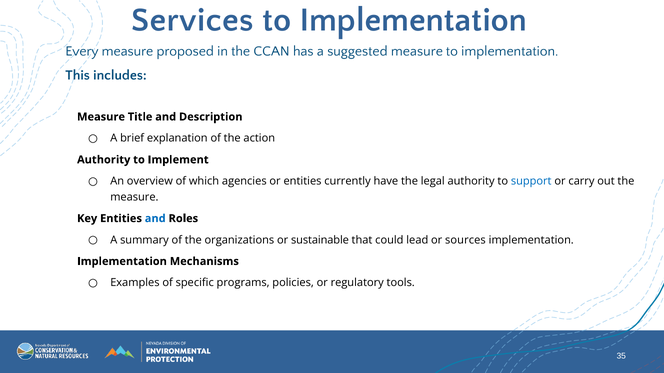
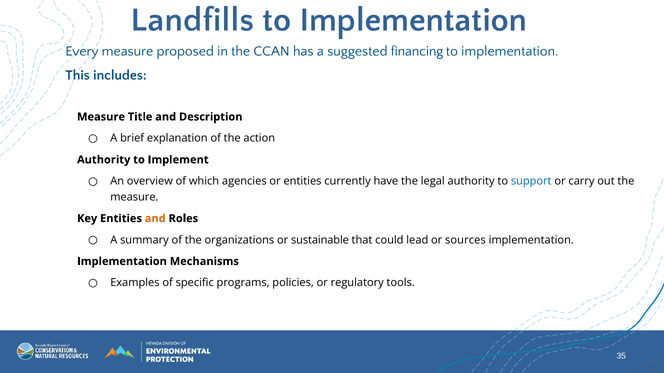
Services: Services -> Landfills (192, 20)
suggested measure: measure -> financing (417, 51)
and colour: blue -> orange (155, 219)
